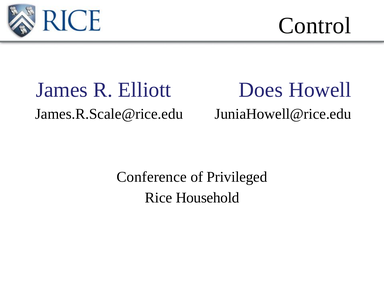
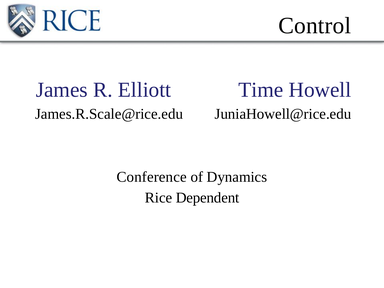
Does: Does -> Time (261, 90)
Privileged: Privileged -> Dynamics (237, 177)
Household: Household -> Dependent (207, 198)
